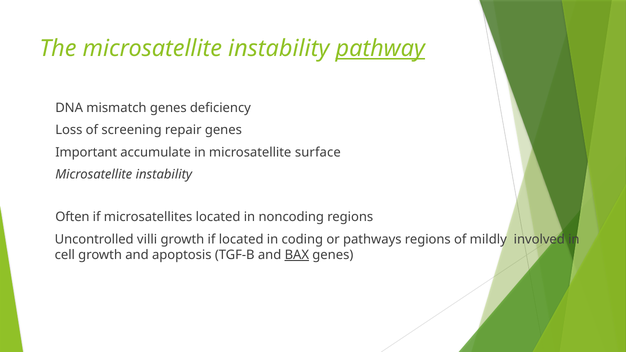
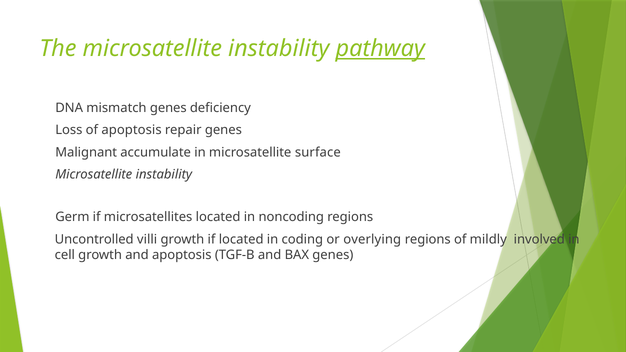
of screening: screening -> apoptosis (132, 130)
Important: Important -> Malignant (86, 152)
Often: Often -> Germ (72, 217)
pathways: pathways -> overlying (372, 239)
BAX underline: present -> none (297, 255)
